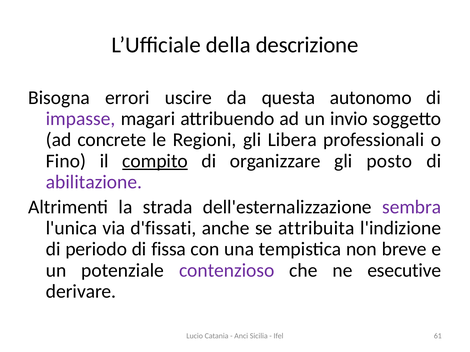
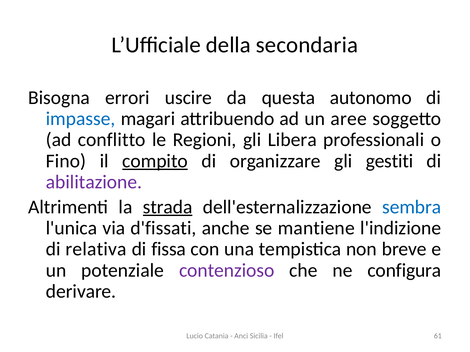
descrizione: descrizione -> secondaria (307, 45)
impasse colour: purple -> blue (81, 119)
invio: invio -> aree (349, 119)
concrete: concrete -> conflitto (112, 140)
posto: posto -> gestiti (389, 161)
strada underline: none -> present (168, 207)
sembra colour: purple -> blue (412, 207)
attribuita: attribuita -> mantiene (316, 228)
periodo: periodo -> relativa (96, 250)
esecutive: esecutive -> configura (404, 271)
